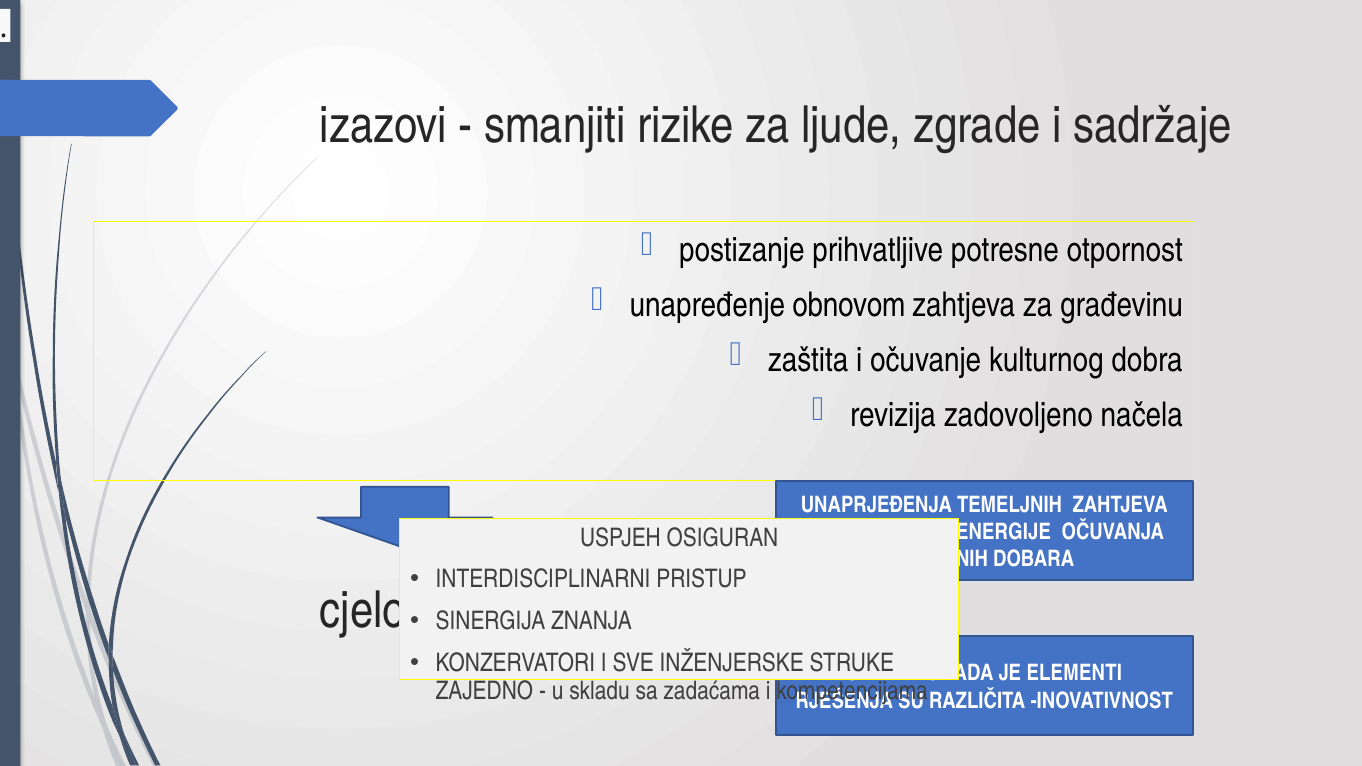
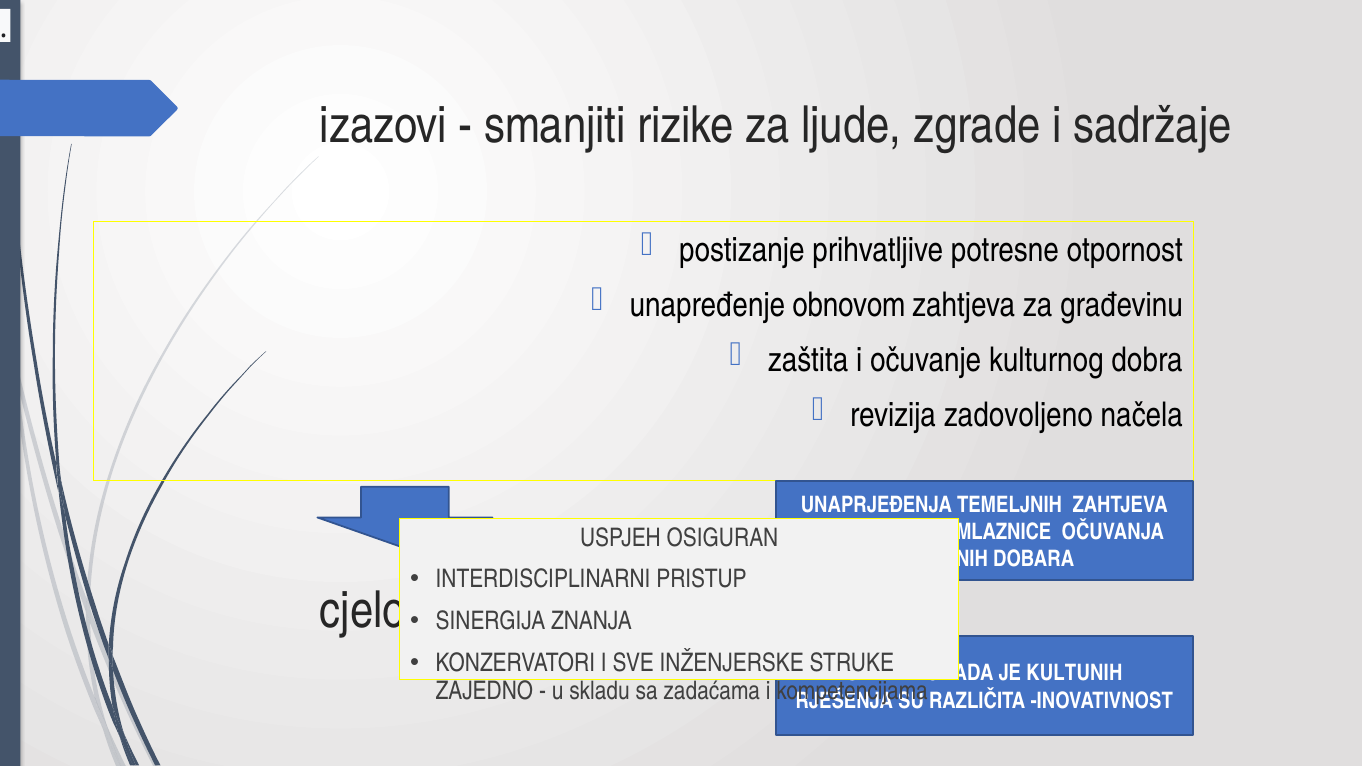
ENERGIJE: ENERGIJE -> MLAZNICE (1004, 532)
JE ELEMENTI: ELEMENTI -> KULTUNIH (1074, 674)
